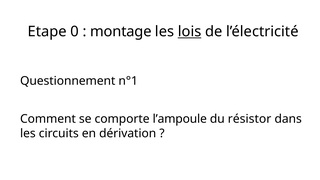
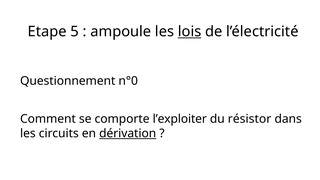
0: 0 -> 5 (75, 32)
montage: montage -> ampoule (121, 32)
n°1: n°1 -> n°0 (128, 81)
l’ampoule: l’ampoule -> l’exploiter (180, 119)
dérivation underline: none -> present (128, 133)
